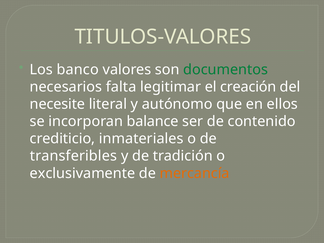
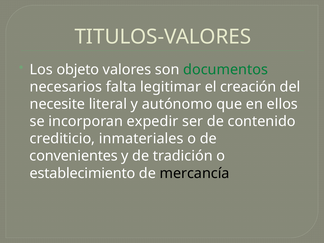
banco: banco -> objeto (78, 70)
balance: balance -> expedir (153, 121)
transferibles: transferibles -> convenientes (74, 156)
exclusivamente: exclusivamente -> establecimiento (83, 173)
mercancía colour: orange -> black (195, 173)
